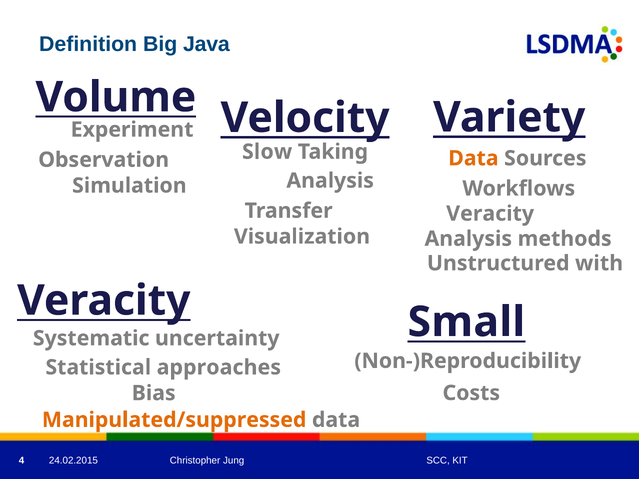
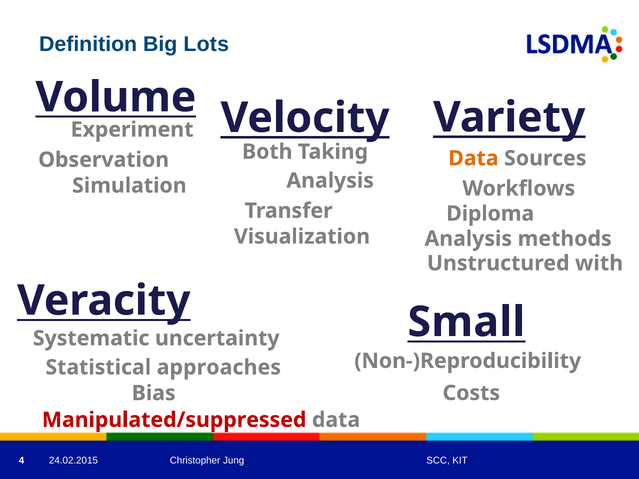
Java: Java -> Lots (206, 44)
Slow: Slow -> Both (267, 152)
Veracity: Veracity -> Diploma (490, 214)
Manipulated/suppressed colour: orange -> red (174, 420)
